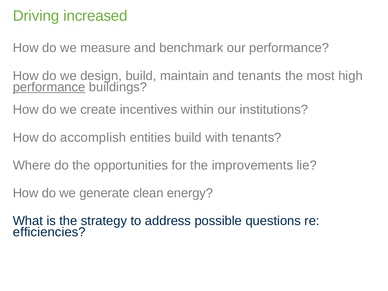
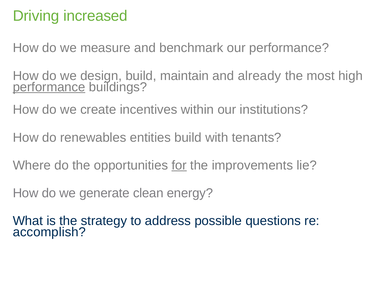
and tenants: tenants -> already (260, 76)
accomplish: accomplish -> renewables (93, 138)
for underline: none -> present (179, 165)
efficiencies: efficiencies -> accomplish (49, 232)
